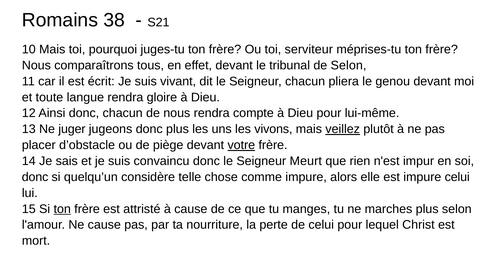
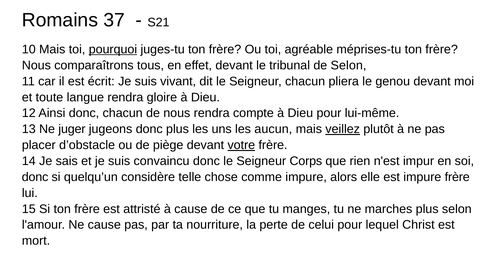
38: 38 -> 37 (114, 20)
pourquoi underline: none -> present (113, 50)
serviteur: serviteur -> agréable (309, 50)
vivons: vivons -> aucun (273, 129)
Meurt: Meurt -> Corps (306, 161)
impure celui: celui -> frère (457, 177)
ton underline: present -> none (62, 209)
